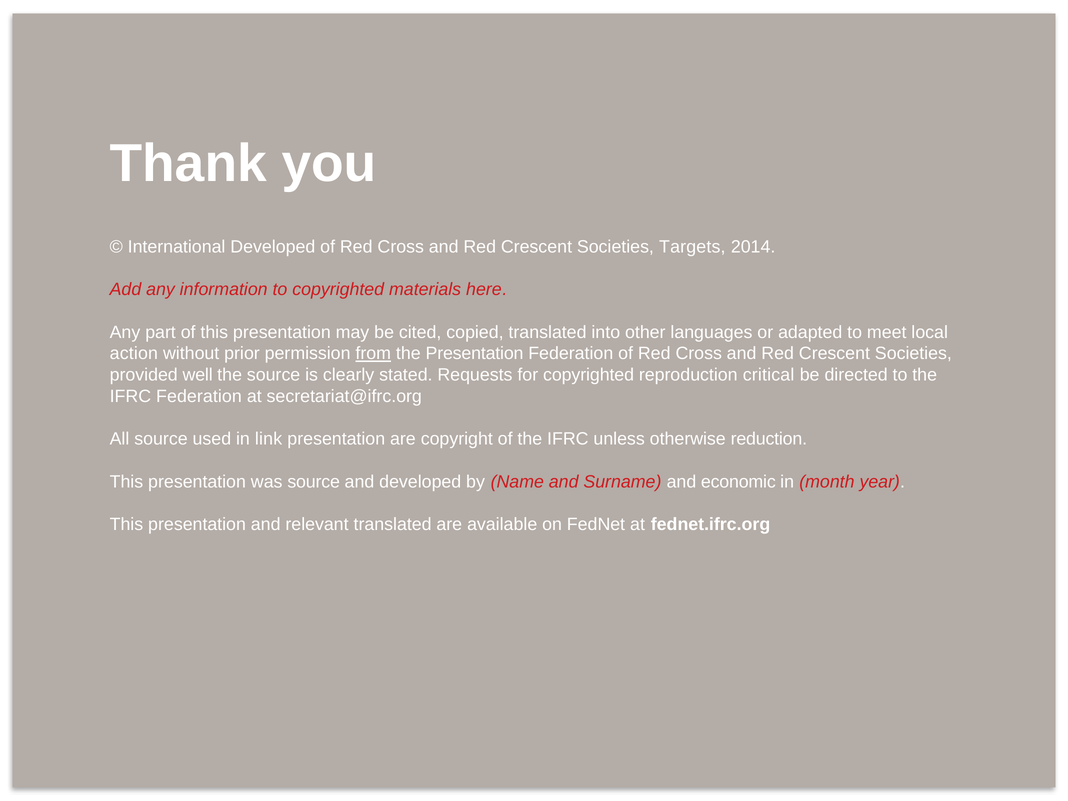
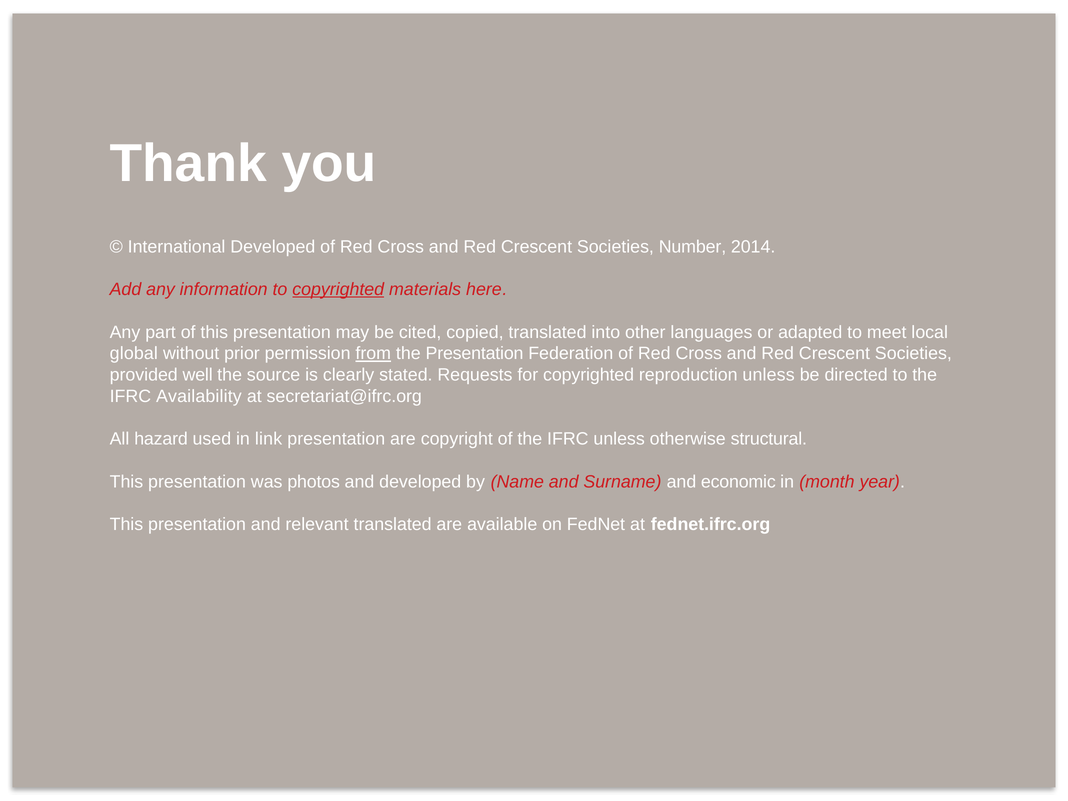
Targets: Targets -> Number (692, 247)
copyrighted underline: none -> present (338, 290)
action: action -> global (134, 354)
reproduction critical: critical -> unless (769, 375)
IFRC Federation: Federation -> Availability (199, 396)
All source: source -> hazard (161, 439)
otherwise reduction: reduction -> structural (769, 439)
was source: source -> photos (314, 482)
